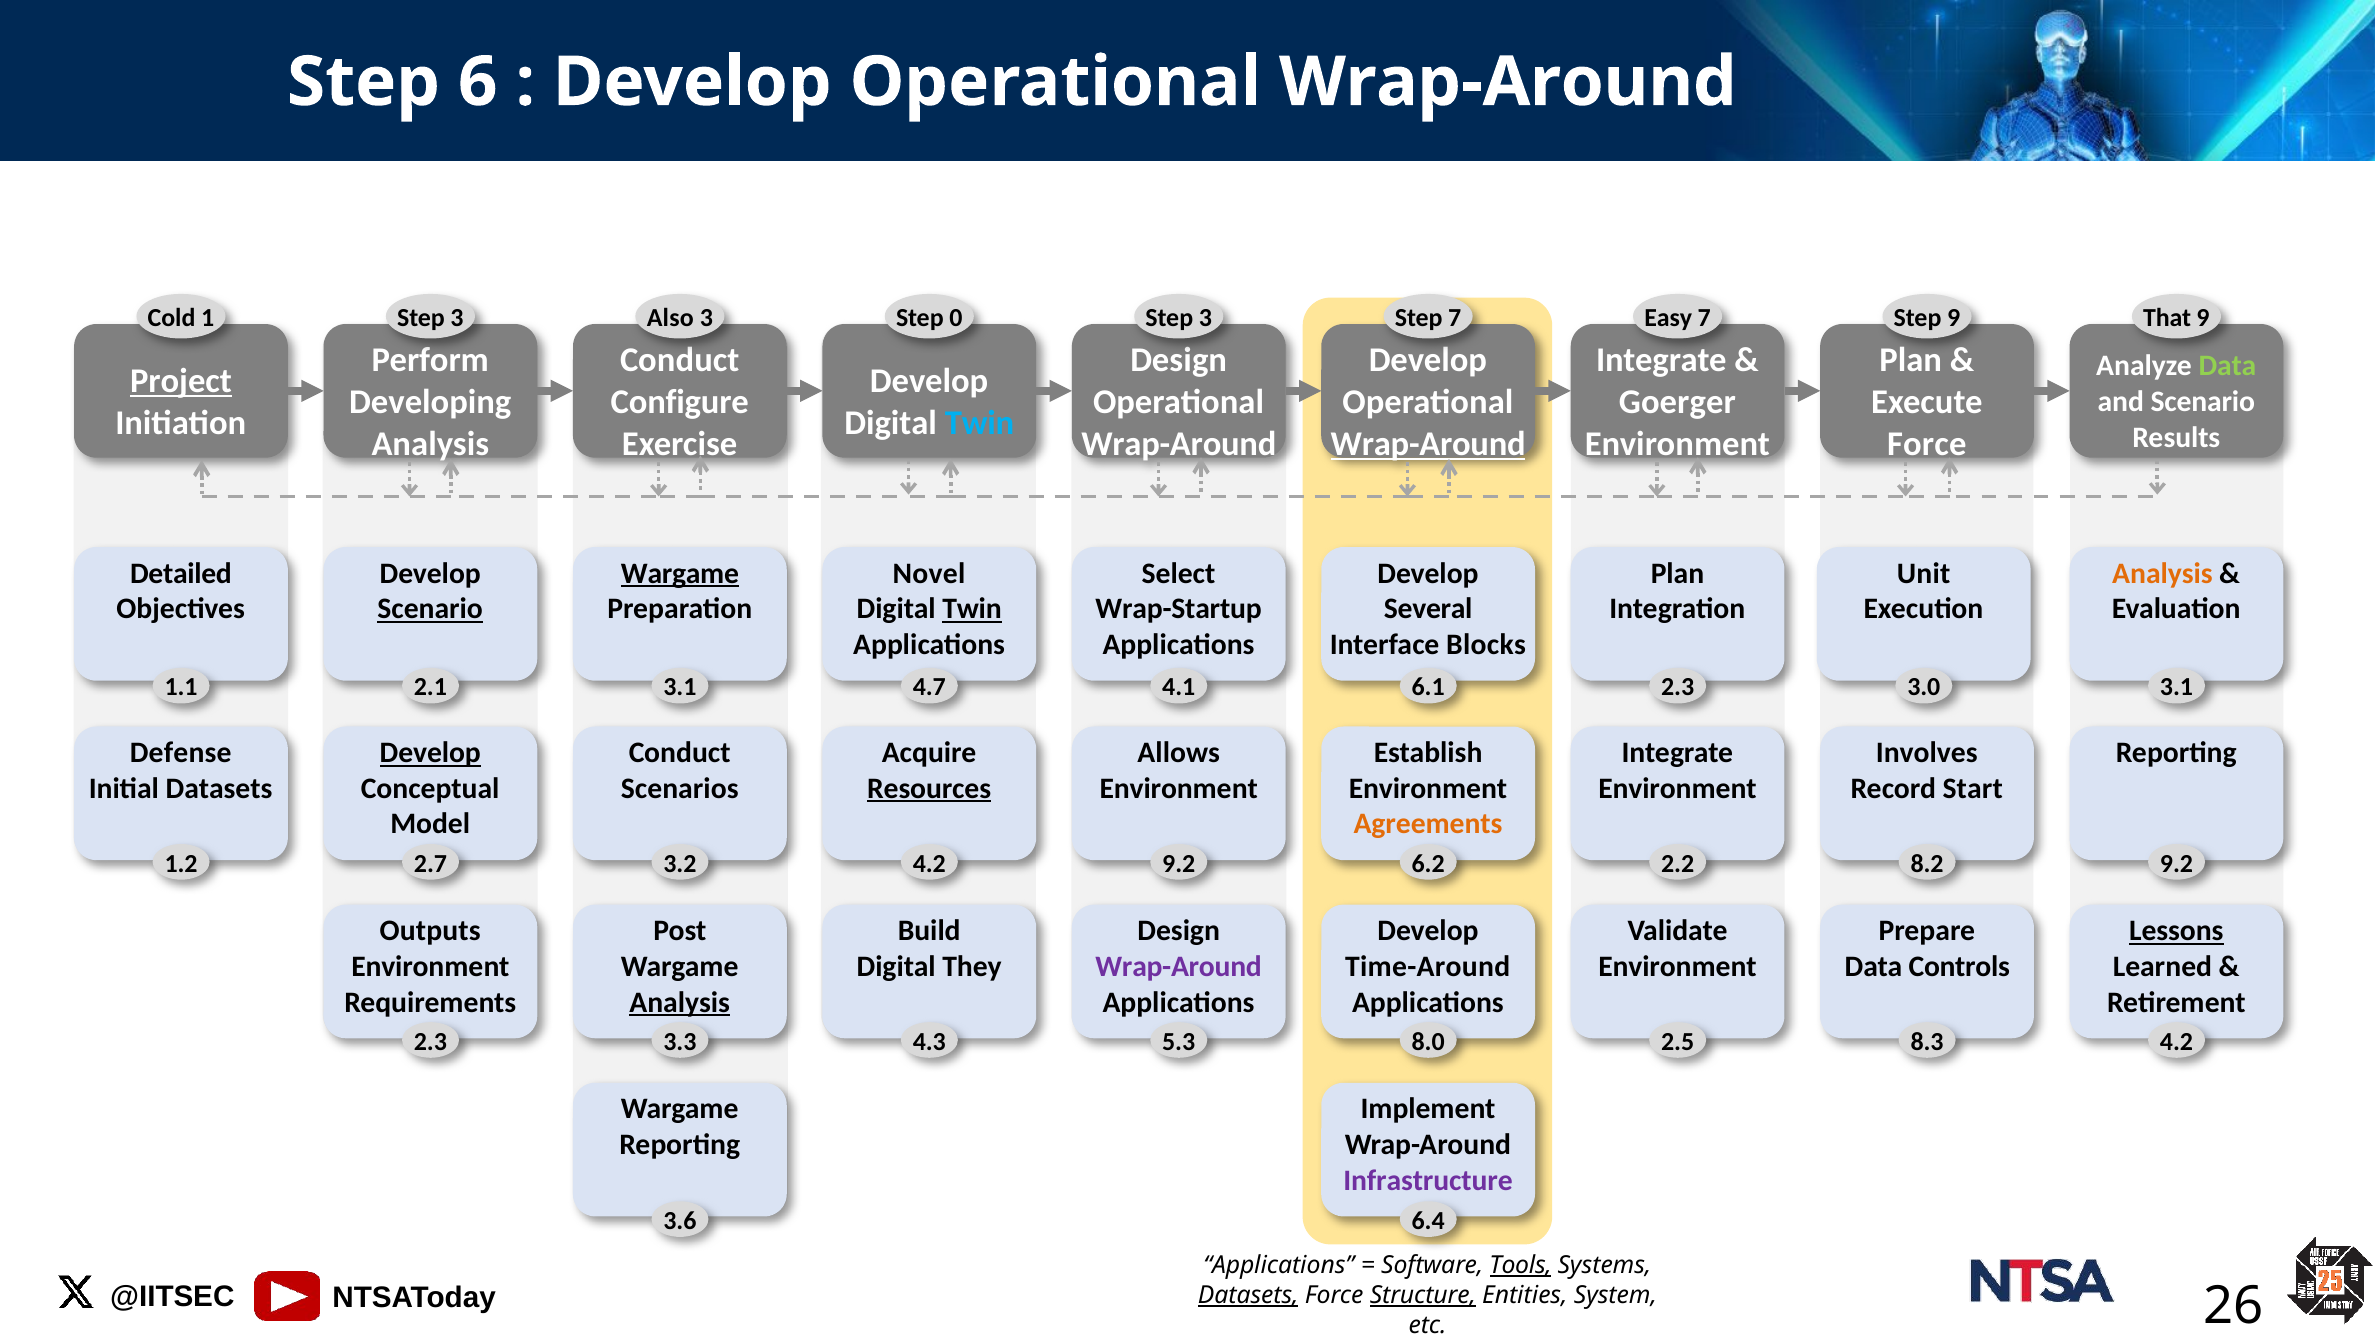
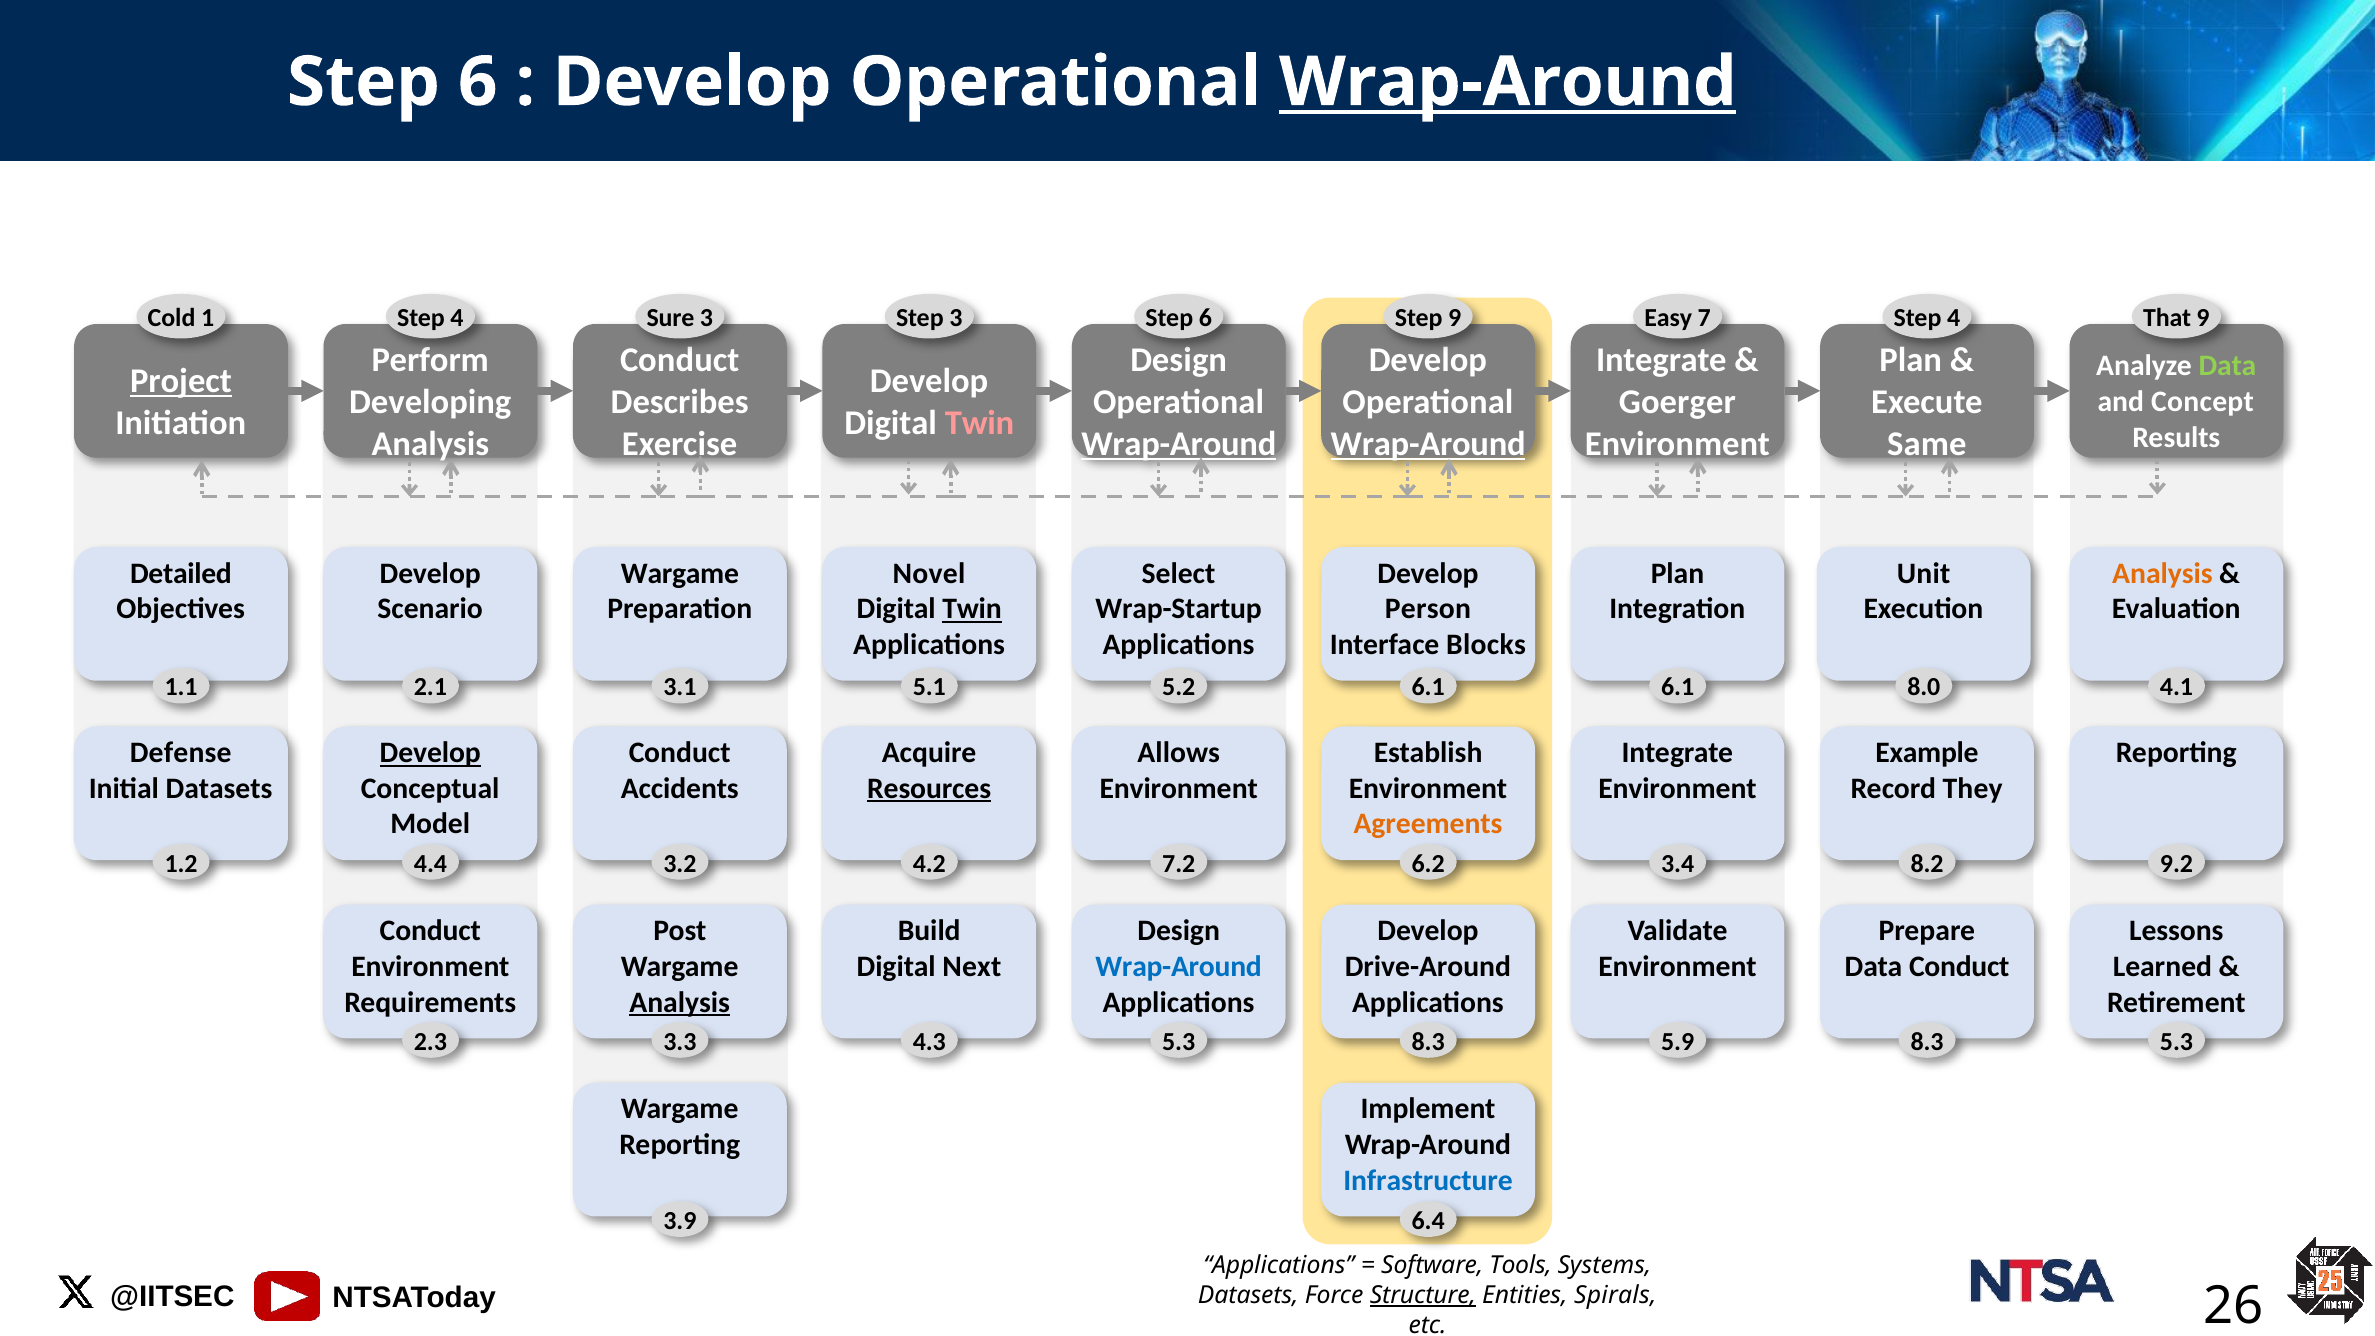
Wrap-Around underline: none -> present (1508, 82)
3: 3 -> 4 (457, 318)
Also: Also -> Sure (671, 318)
Step 0: 0 -> 3 (956, 318)
3: 3 -> 6 (1205, 318)
Step 7: 7 -> 9 (1455, 318)
9: 9 -> 4 (1954, 318)
Configure: Configure -> Describes (680, 402)
and Scenario: Scenario -> Concept (2203, 402)
Twin colour: light blue -> pink (980, 423)
Wrap-Around underline: none -> present (1179, 444)
Force: Force -> Same (1927, 444)
Wargame underline: present -> none (680, 573)
Scenario underline: present -> none (430, 609)
Several: Several -> Person (1428, 609)
4.7: 4.7 -> 5.1 (929, 687)
4.1: 4.1 -> 5.2 (1179, 687)
2.3: 2.3 -> 6.1 (1678, 687)
3.0: 3.0 -> 8.0 (1924, 687)
3.1: 3.1 -> 4.1 (2177, 687)
Involves: Involves -> Example (1927, 753)
Scenarios: Scenarios -> Accidents (680, 788)
Start: Start -> They (1973, 788)
2.7: 2.7 -> 4.4 (431, 864)
9.2: 9.2 -> 7.2 (1179, 864)
2.2: 2.2 -> 3.4 (1678, 864)
Outputs: Outputs -> Conduct (430, 931)
Lessons underline: present -> none (2176, 931)
They: They -> Next (972, 967)
Wrap-Around colour: purple -> blue (1179, 967)
Time-Around: Time-Around -> Drive-Around (1428, 967)
Data Controls: Controls -> Conduct (1959, 967)
8.0: 8.0 -> 8.3 (1428, 1042)
2.5: 2.5 -> 5.9 (1678, 1042)
4.2: 4.2 -> 5.3 (2177, 1042)
Infrastructure colour: purple -> blue (1428, 1180)
3.6: 3.6 -> 3.9 (680, 1221)
Tools underline: present -> none (1521, 1265)
Datasets underline: present -> none (1248, 1295)
System: System -> Spirals (1615, 1295)
